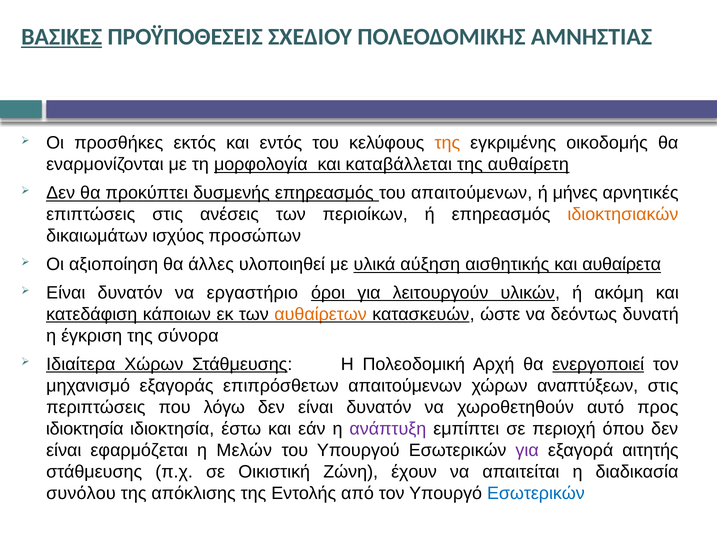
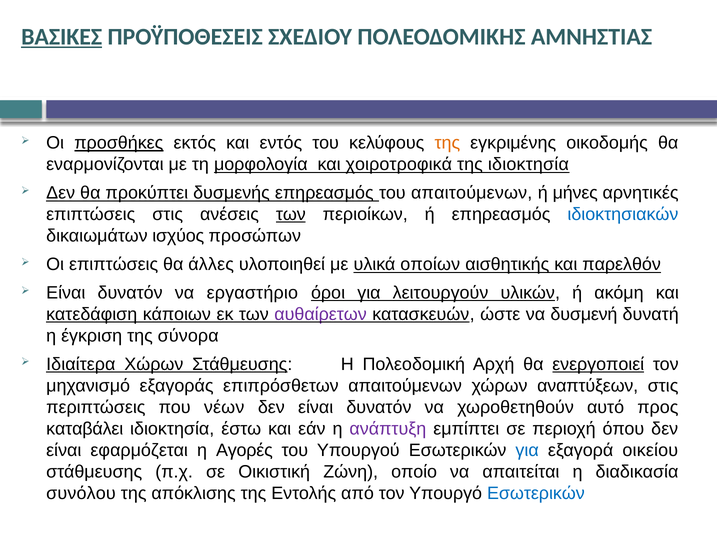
προσθήκες underline: none -> present (119, 143)
καταβάλλεται: καταβάλλεται -> χοιροτροφικά (399, 165)
της αυθαίρετη: αυθαίρετη -> ιδιοκτησία (528, 165)
των underline: none -> present (291, 215)
ιδιοκτησιακών colour: orange -> blue (623, 215)
Οι αξιοποίηση: αξιοποίηση -> επιπτώσεις (114, 265)
αύξηση: αύξηση -> οποίων (430, 265)
αυθαίρετα: αυθαίρετα -> παρελθόν (622, 265)
αυθαίρετων colour: orange -> purple (321, 315)
δεόντως: δεόντως -> δυσμενή (584, 315)
λόγω: λόγω -> νέων (224, 408)
ιδιοκτησία: ιδιοκτησία -> καταβάλει (85, 429)
Μελών: Μελών -> Αγορές (244, 451)
για colour: purple -> blue (527, 451)
αιτητής: αιτητής -> οικείου (650, 451)
έχουν: έχουν -> οποίο (414, 472)
